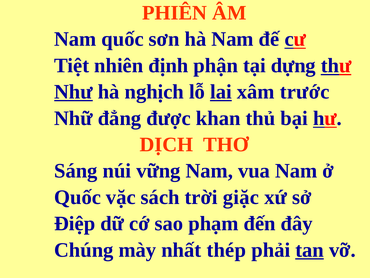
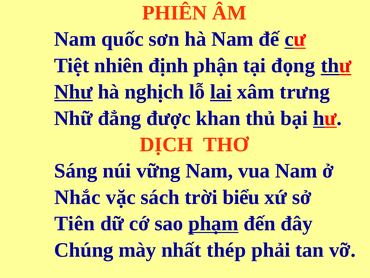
dựng: dựng -> đọng (293, 65)
trước: trước -> trưng (305, 92)
Quốc: Quốc -> Nhắc (77, 197)
giặc: giặc -> biểu (241, 197)
Điệp: Điệp -> Tiên (75, 223)
phạm underline: none -> present (213, 223)
tan underline: present -> none (310, 250)
